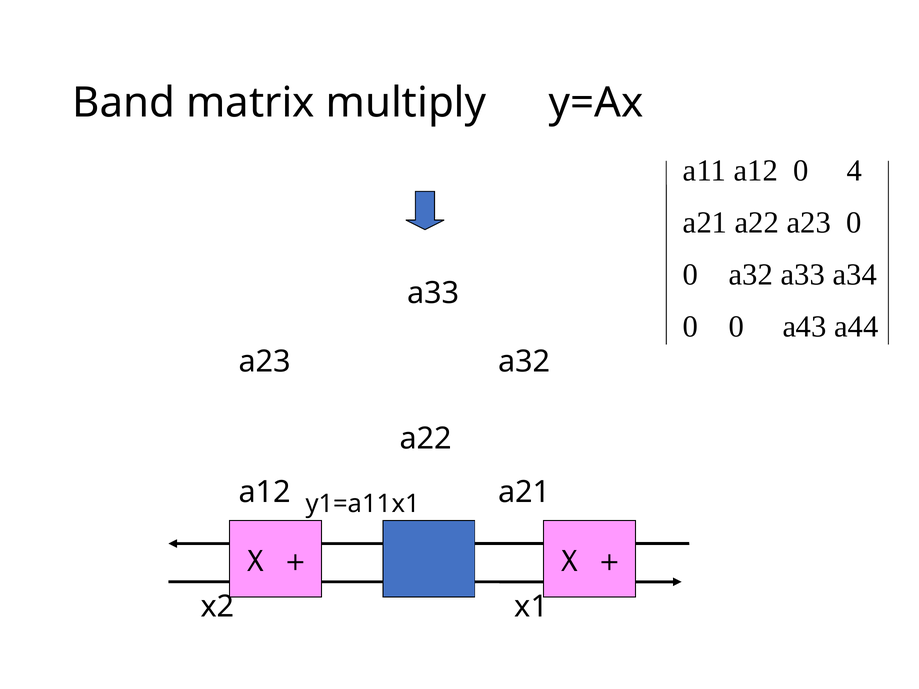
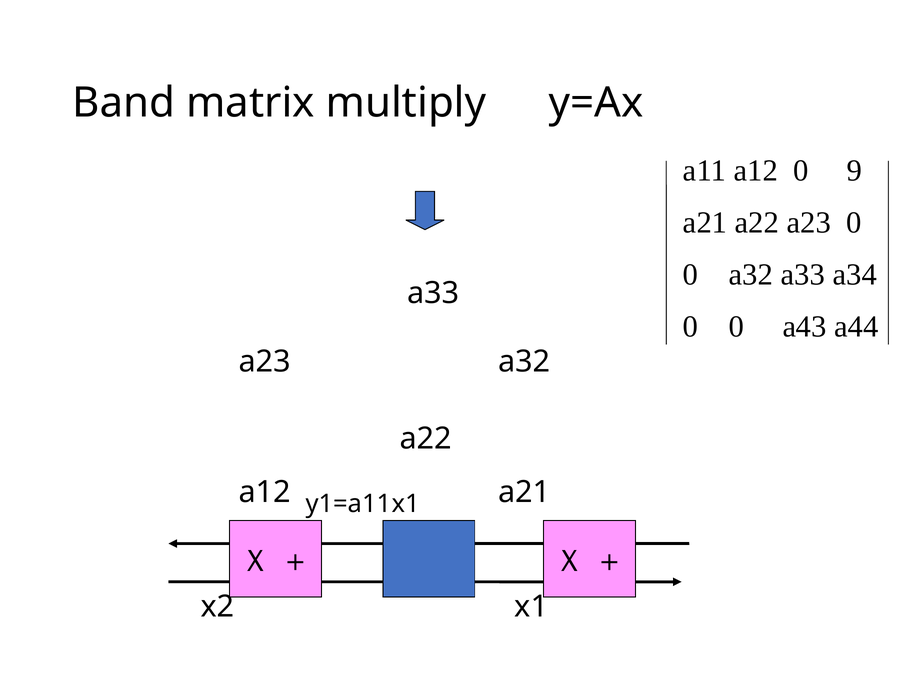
4: 4 -> 9 (854, 171)
